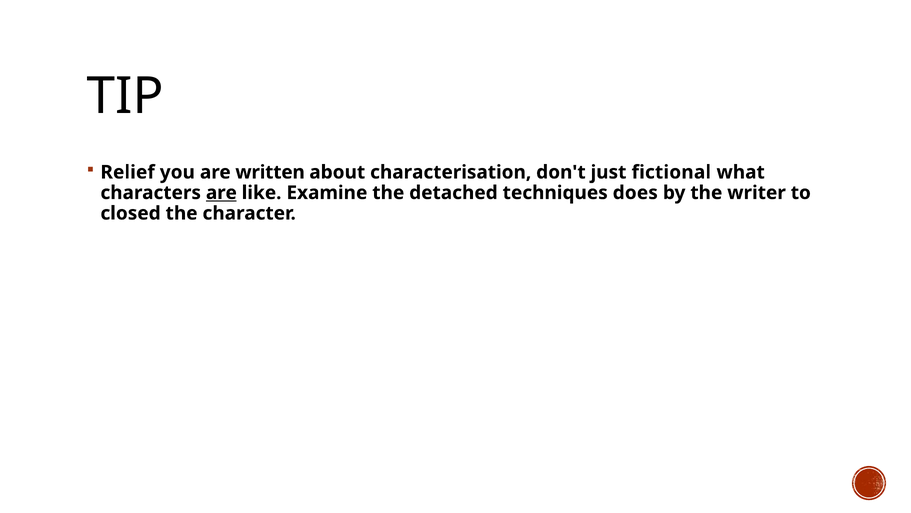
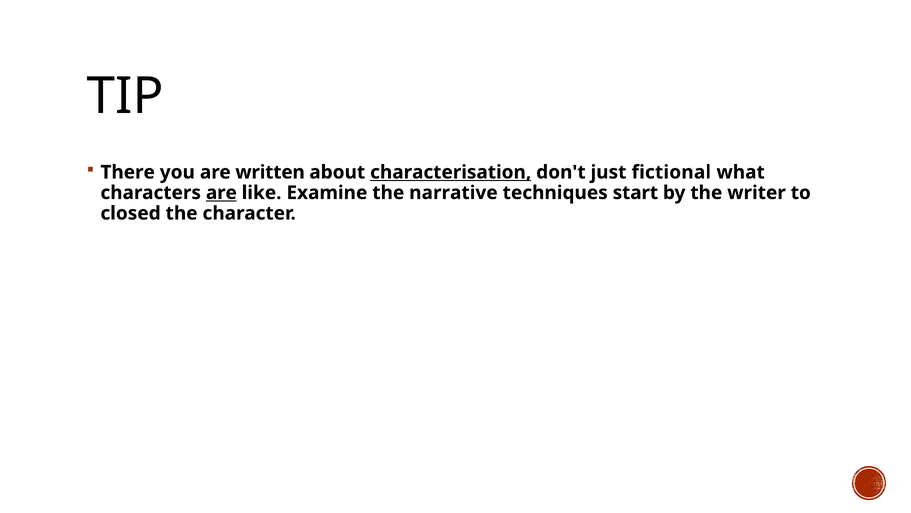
Relief: Relief -> There (128, 172)
characterisation underline: none -> present (451, 172)
detached: detached -> narrative (453, 193)
does: does -> start (635, 193)
